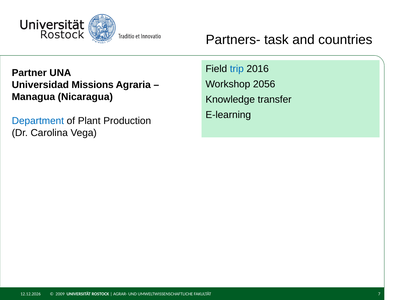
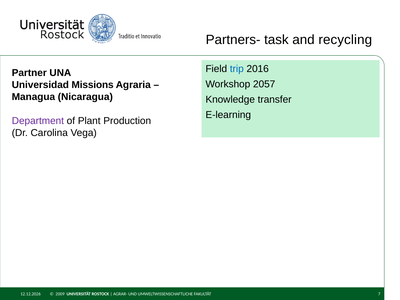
countries: countries -> recycling (345, 40)
2056: 2056 -> 2057 (264, 84)
Department colour: blue -> purple (38, 121)
